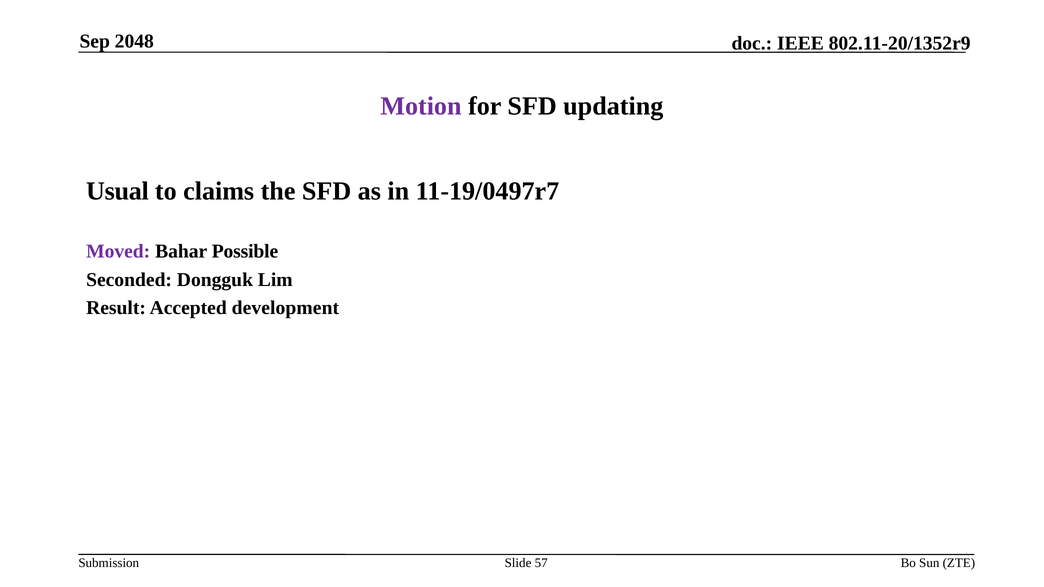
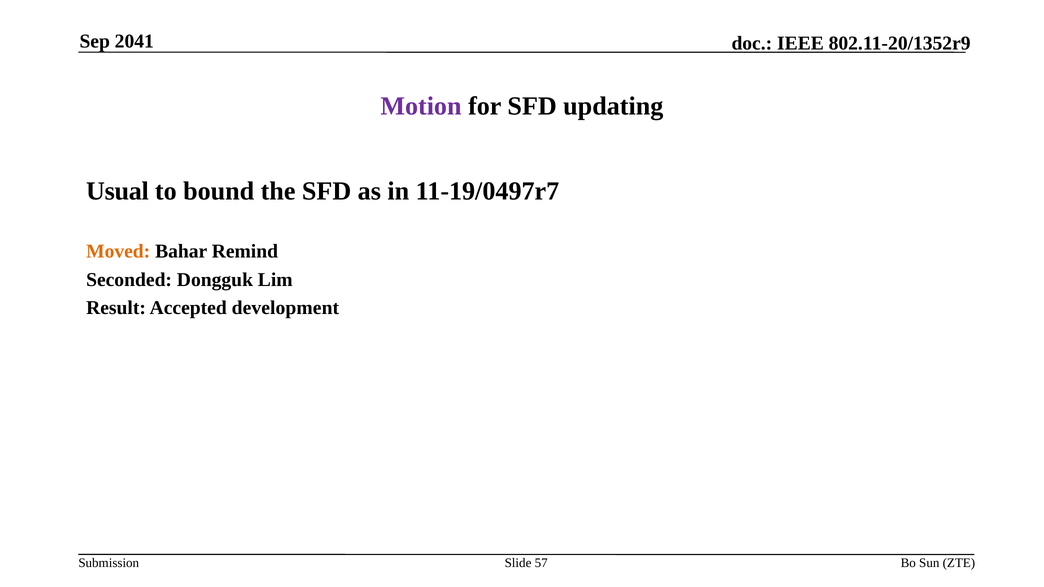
2048: 2048 -> 2041 (134, 42)
claims: claims -> bound (219, 191)
Moved colour: purple -> orange (118, 251)
Possible: Possible -> Remind (245, 251)
